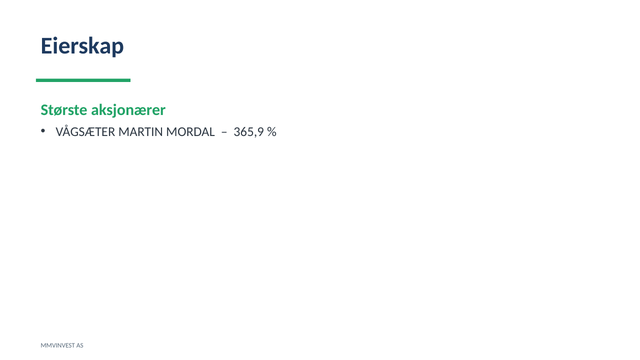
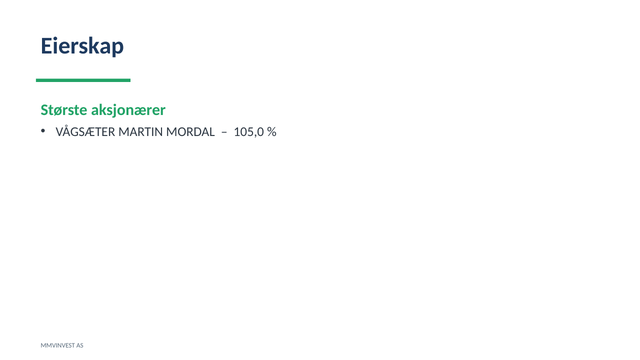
365,9: 365,9 -> 105,0 (249, 132)
